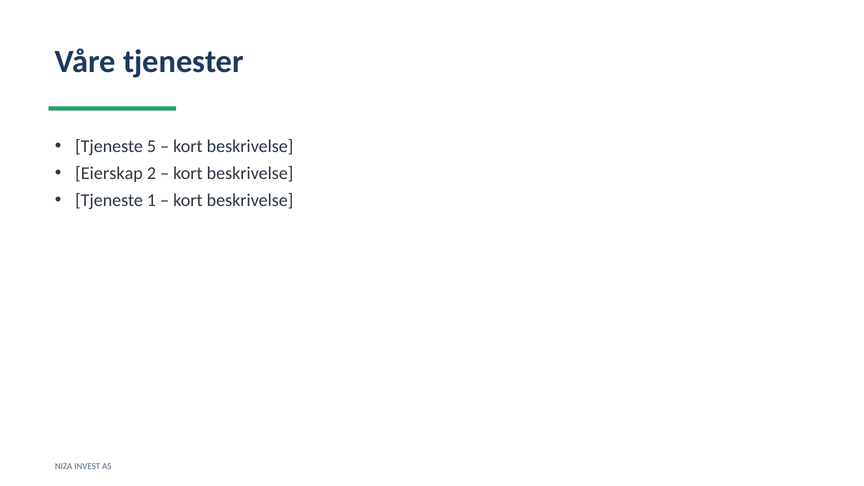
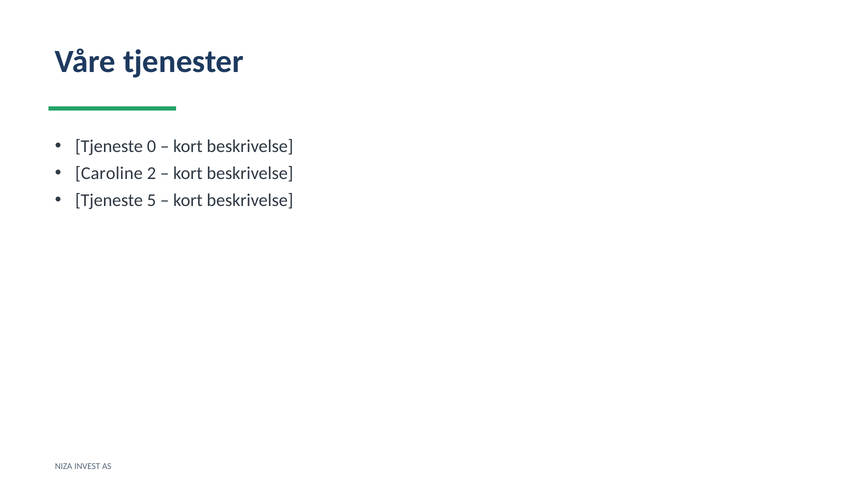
5: 5 -> 0 (151, 146)
Eierskap: Eierskap -> Caroline (109, 173)
1: 1 -> 5 (151, 200)
